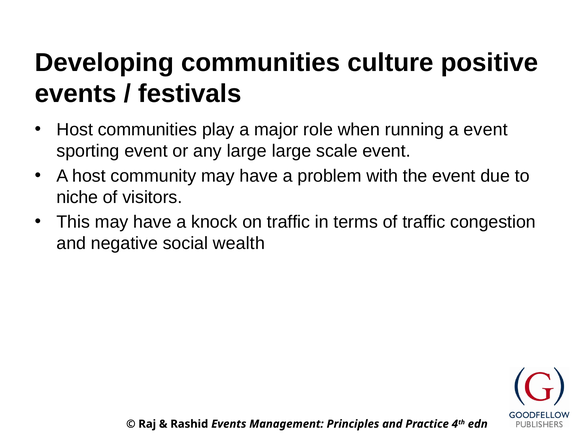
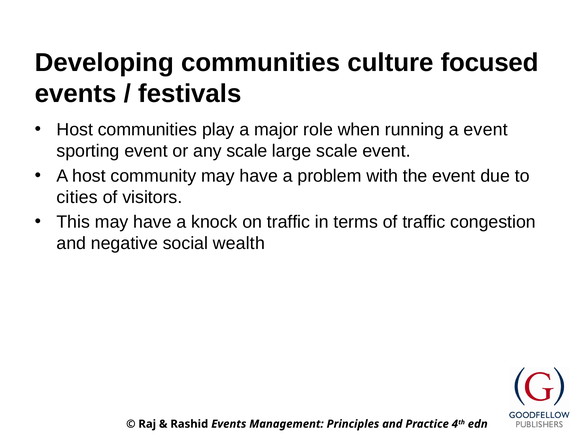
positive: positive -> focused (490, 62)
any large: large -> scale (247, 151)
niche: niche -> cities (77, 197)
